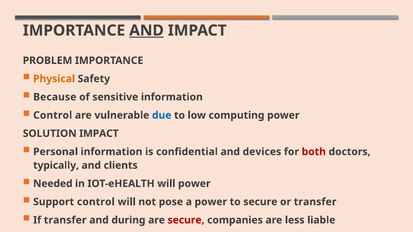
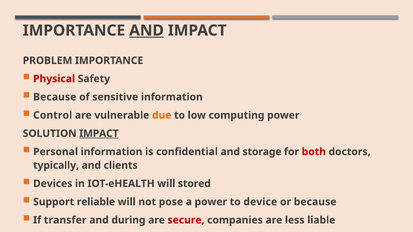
Physical colour: orange -> red (54, 79)
due colour: blue -> orange (162, 115)
IMPACT underline: none -> present (99, 134)
devices: devices -> storage (262, 152)
Needed: Needed -> Devices (53, 184)
will power: power -> stored (194, 184)
Support control: control -> reliable (96, 202)
to secure: secure -> device (260, 202)
or transfer: transfer -> because (315, 202)
